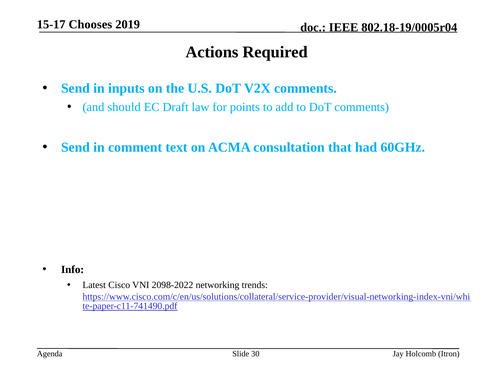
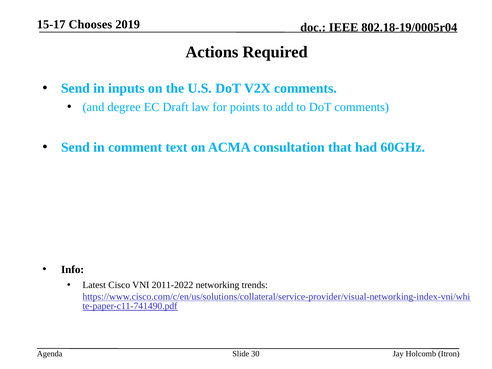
should: should -> degree (124, 107)
2098-2022: 2098-2022 -> 2011-2022 (173, 285)
